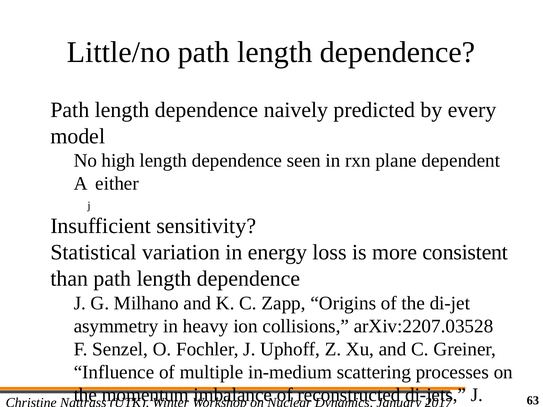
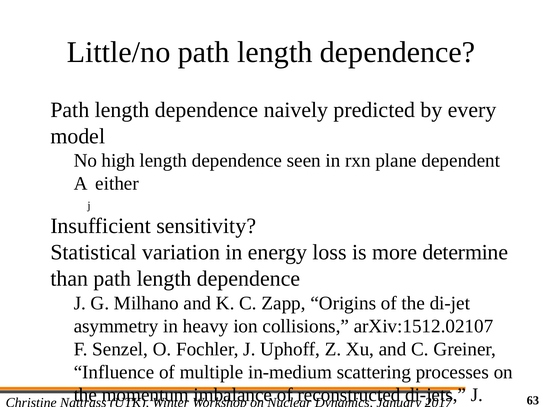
consistent: consistent -> determine (465, 252)
arXiv:2207.03528: arXiv:2207.03528 -> arXiv:1512.02107 (424, 326)
